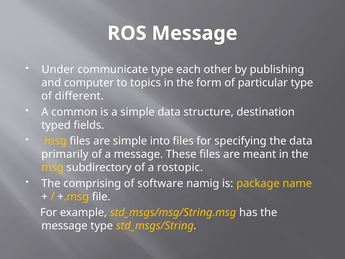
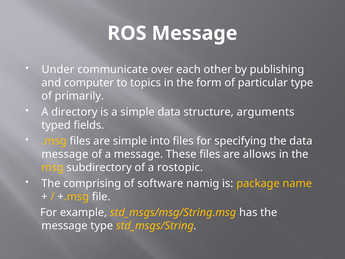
communicate type: type -> over (162, 69)
different: different -> primarily (79, 96)
common: common -> directory (74, 112)
destination: destination -> arguments (266, 112)
primarily: primarily -> message (65, 154)
meant: meant -> allows (259, 154)
